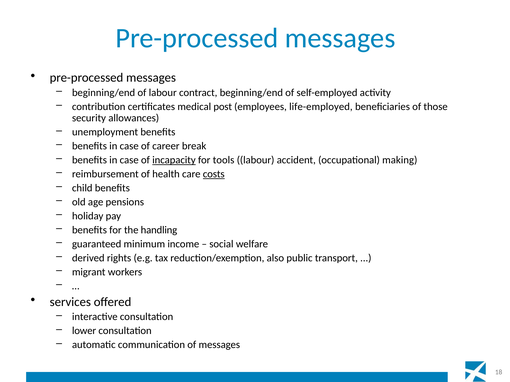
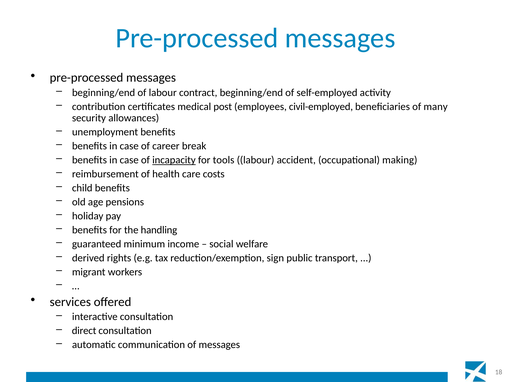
life-employed: life-employed -> civil-employed (321, 107)
those: those -> many (436, 107)
costs underline: present -> none (214, 174)
also: also -> sign (275, 258)
lower: lower -> direct (84, 331)
